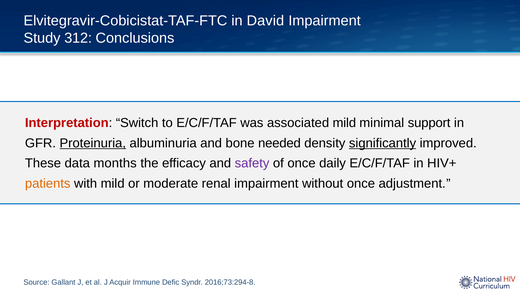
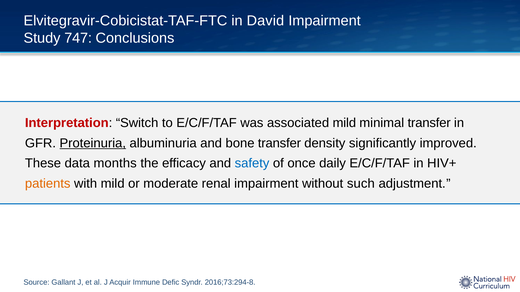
312: 312 -> 747 (78, 38)
minimal support: support -> transfer (429, 123)
bone needed: needed -> transfer (279, 143)
significantly underline: present -> none (383, 143)
safety colour: purple -> blue (252, 164)
without once: once -> such (361, 184)
